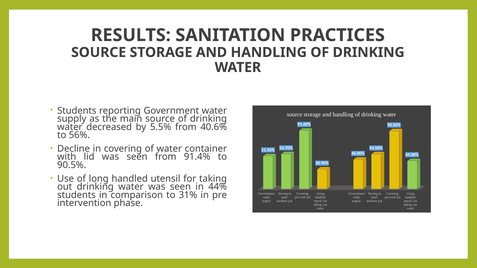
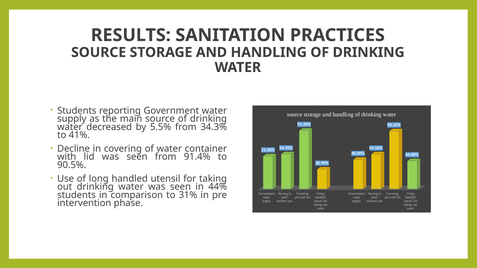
40.6%: 40.6% -> 34.3% (214, 127)
56%: 56% -> 41% (79, 135)
